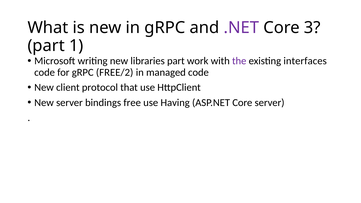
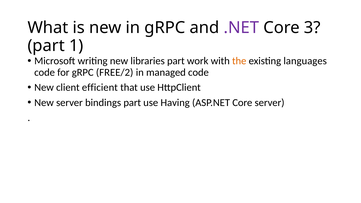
the colour: purple -> orange (239, 61)
interfaces: interfaces -> languages (305, 61)
protocol: protocol -> efficient (100, 87)
bindings free: free -> part (132, 103)
